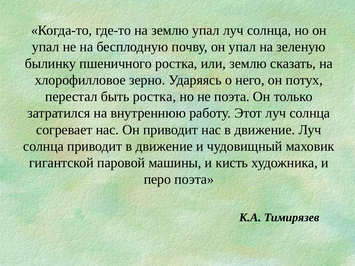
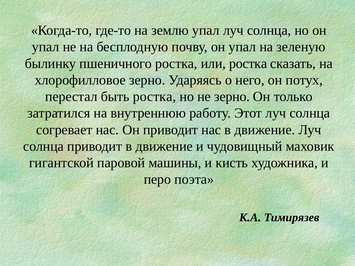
или землю: землю -> ростка (248, 64)
не поэта: поэта -> зерно (232, 97)
